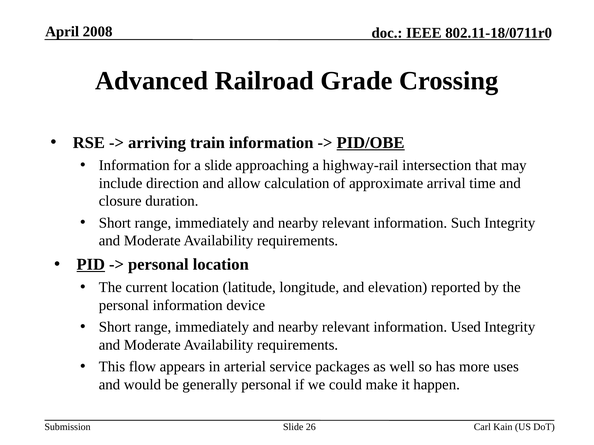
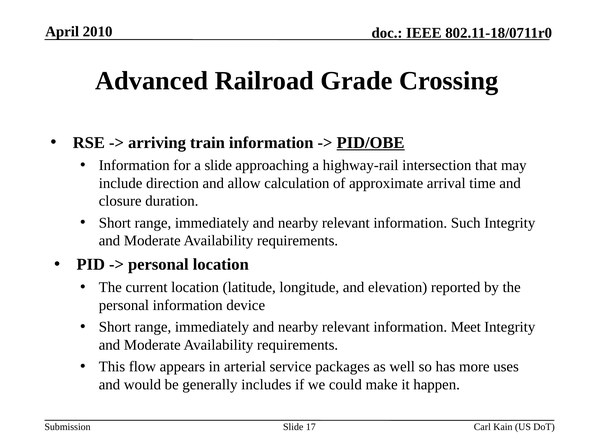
2008: 2008 -> 2010 (98, 31)
PID underline: present -> none (91, 265)
Used: Used -> Meet (466, 327)
generally personal: personal -> includes (266, 385)
26: 26 -> 17 (311, 427)
